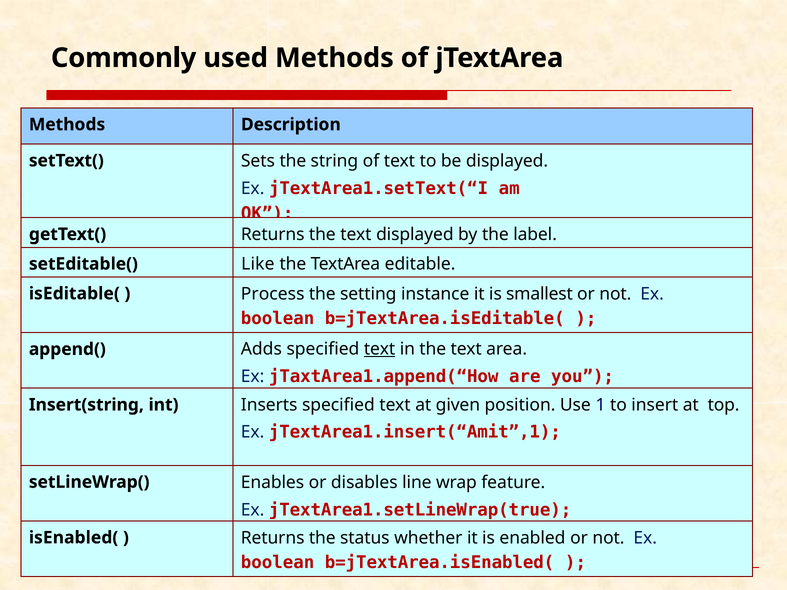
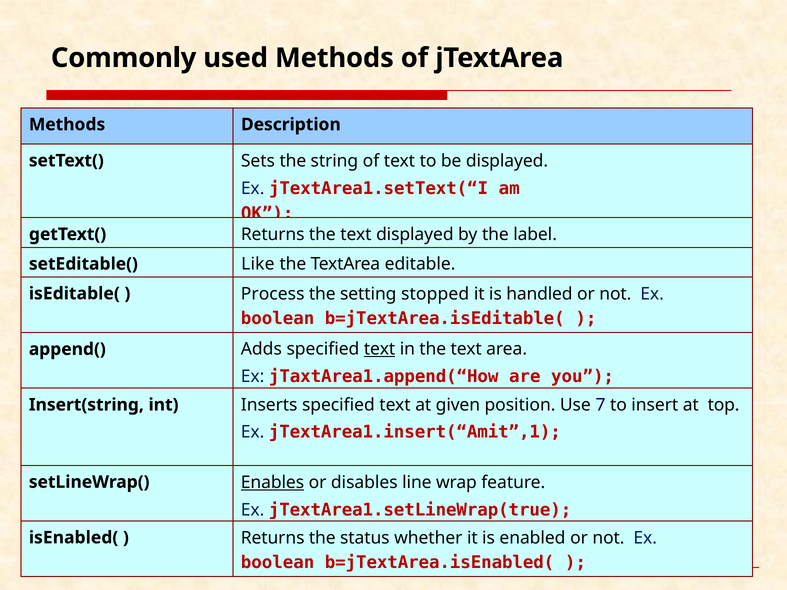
instance: instance -> stopped (435, 294)
smallest: smallest -> handled (539, 294)
1: 1 -> 7 (601, 405)
Enables underline: none -> present (273, 483)
